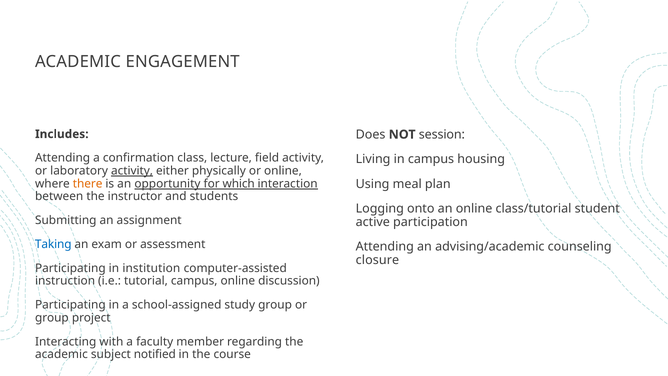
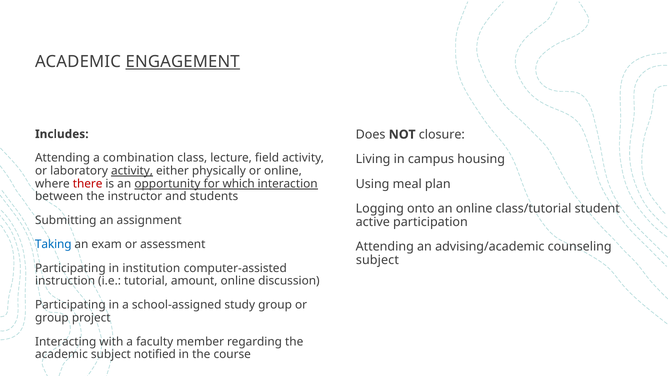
ENGAGEMENT underline: none -> present (183, 62)
session: session -> closure (442, 134)
confirmation: confirmation -> combination (139, 158)
there colour: orange -> red (88, 184)
closure: closure -> subject (377, 260)
tutorial campus: campus -> amount (194, 281)
